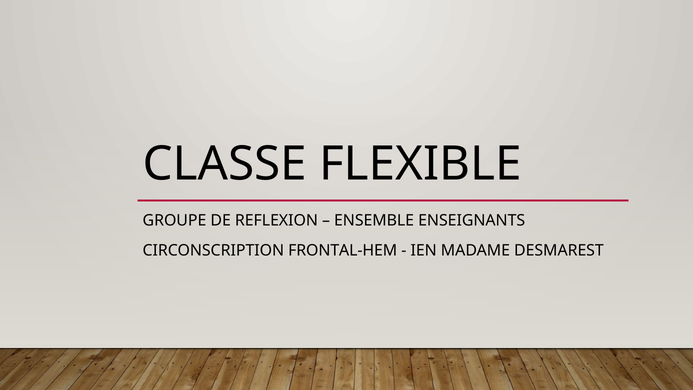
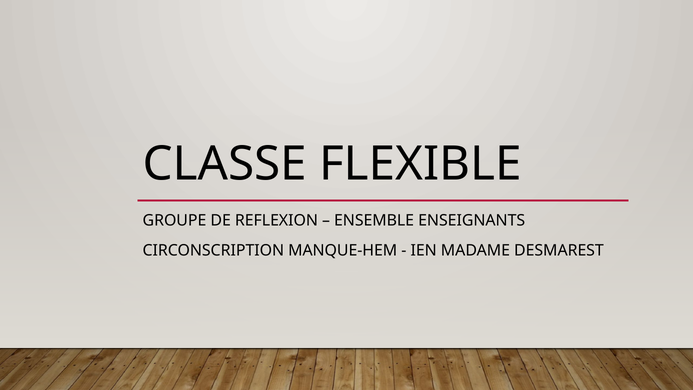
FRONTAL-HEM: FRONTAL-HEM -> MANQUE-HEM (343, 250)
